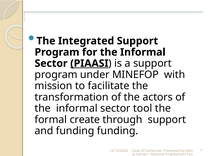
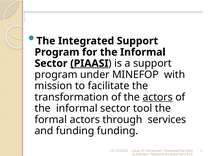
actors underline: none -> present (158, 97)
formal create: create -> actors (85, 120)
through support: support -> services (167, 120)
